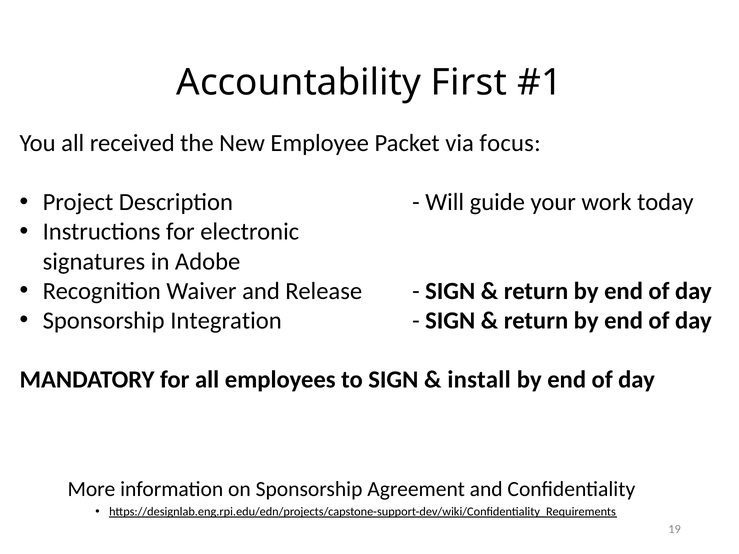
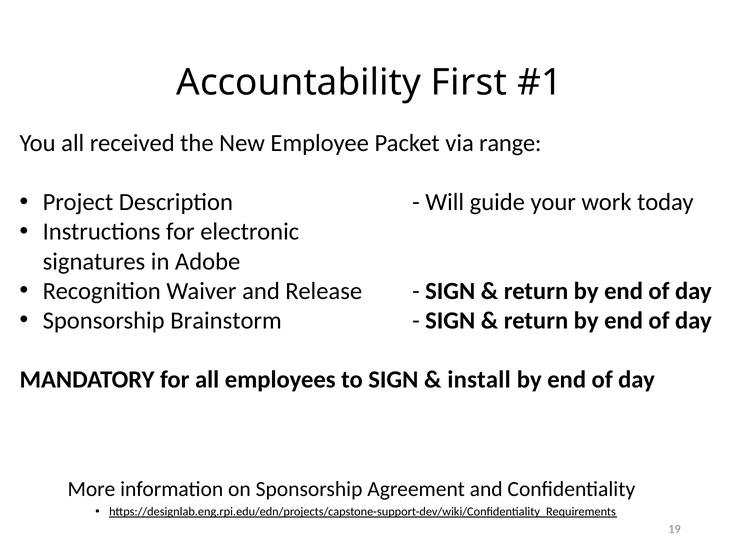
focus: focus -> range (510, 143)
Integration: Integration -> Brainstorm (226, 321)
